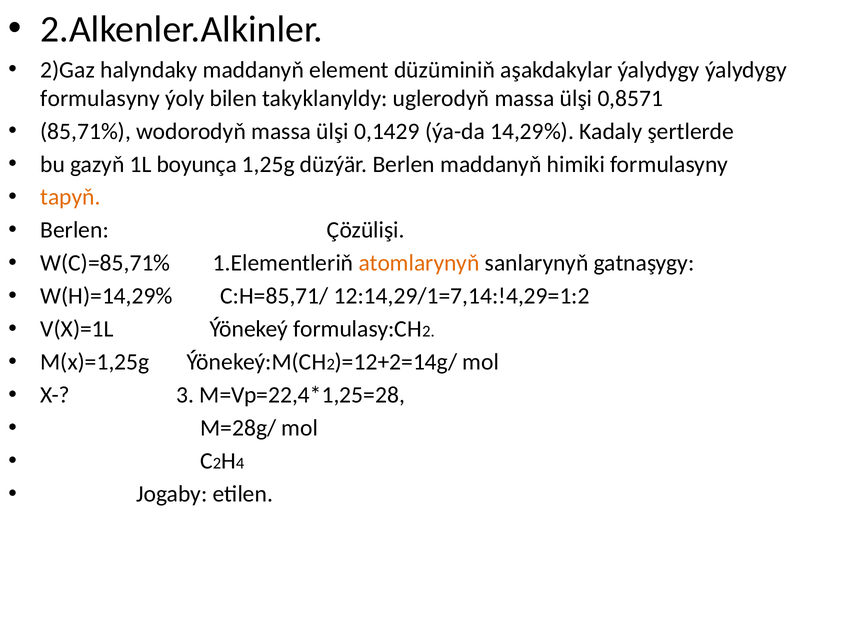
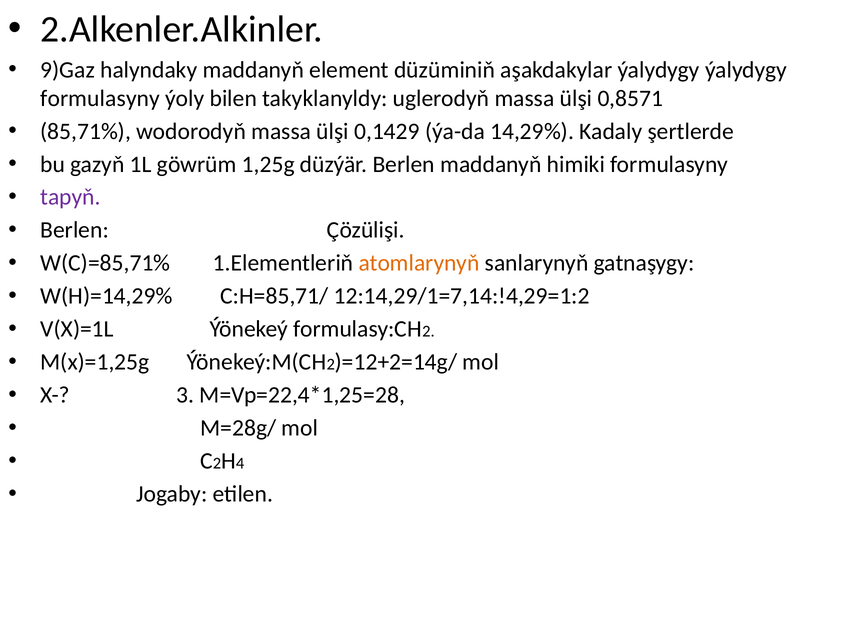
2)Gaz: 2)Gaz -> 9)Gaz (68, 70)
boyunça: boyunça -> göwrüm (197, 164)
tapyň colour: orange -> purple (70, 197)
